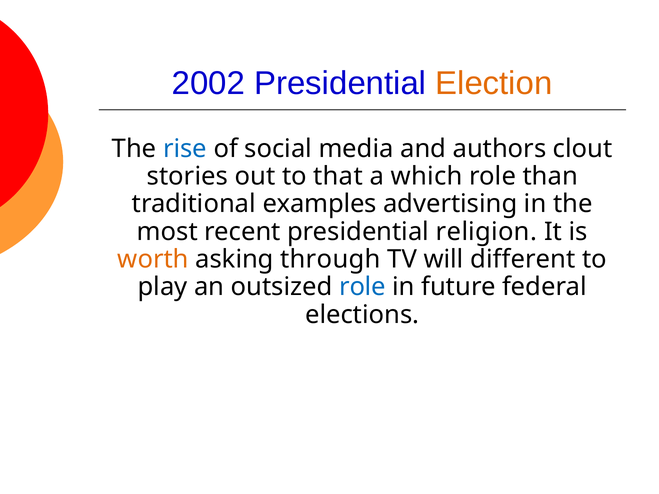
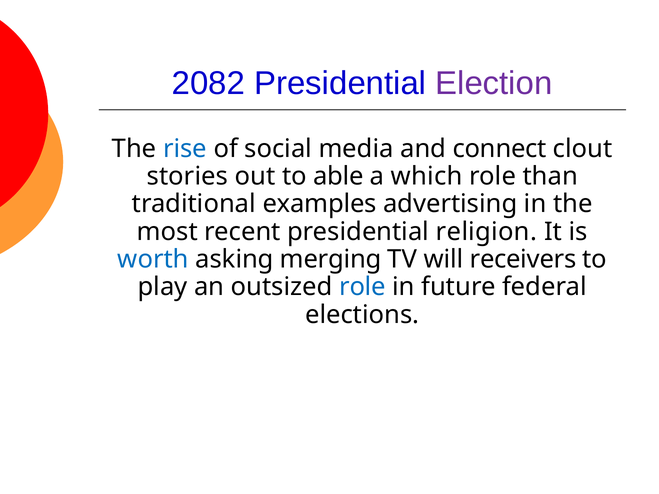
2002: 2002 -> 2082 (208, 83)
Election colour: orange -> purple (494, 83)
authors: authors -> connect (500, 149)
that: that -> able (338, 176)
worth colour: orange -> blue (153, 259)
through: through -> merging (331, 259)
different: different -> receivers (523, 259)
